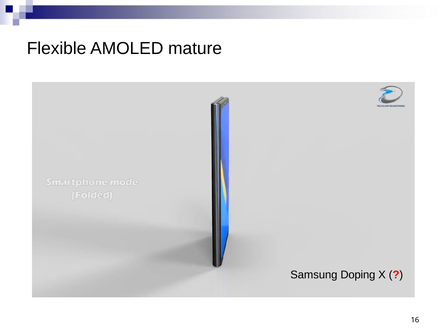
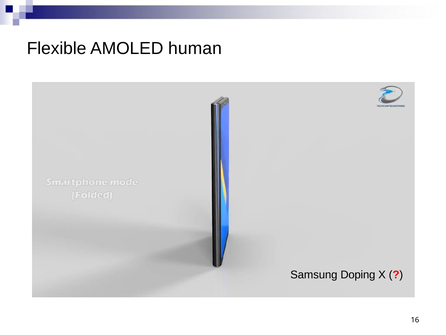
mature: mature -> human (195, 48)
